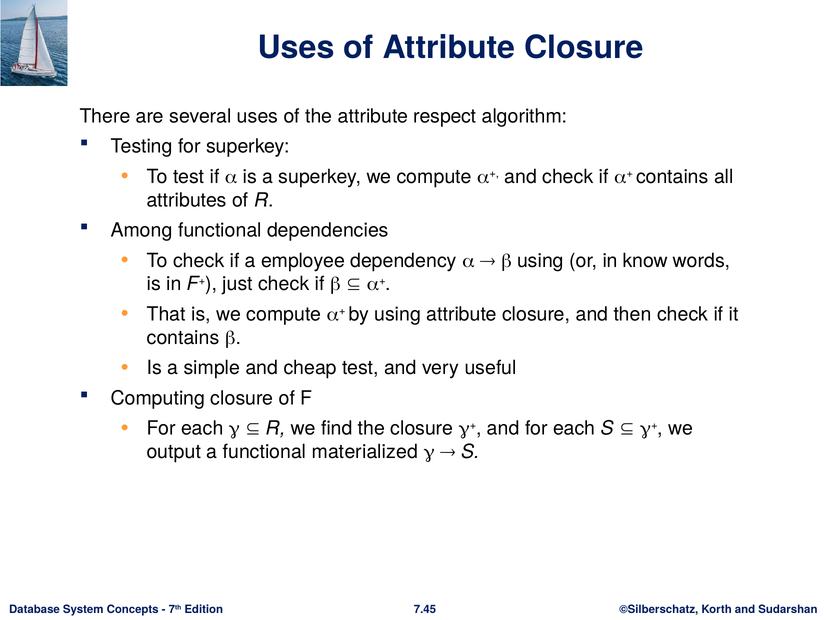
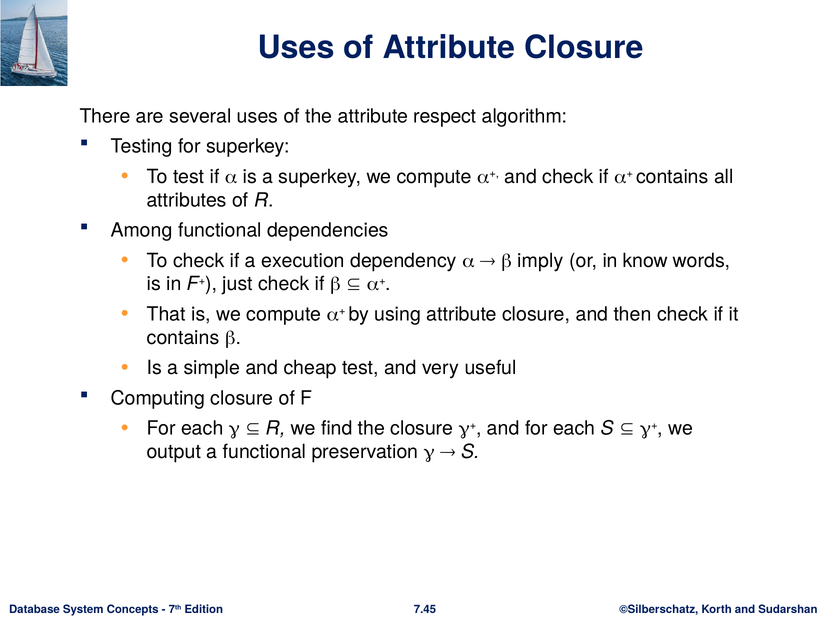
employee: employee -> execution (303, 260)
using: using -> imply (540, 260)
materialized: materialized -> preservation (365, 452)
